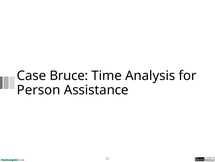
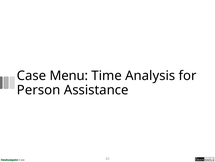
Bruce: Bruce -> Menu (69, 75)
